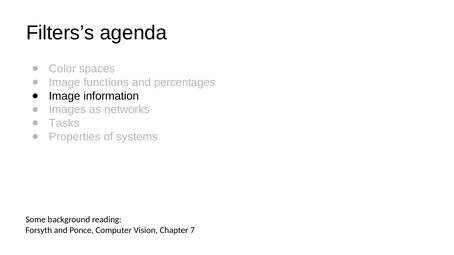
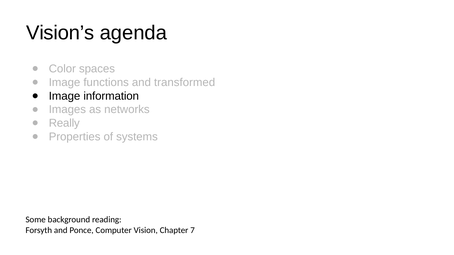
Filters’s: Filters’s -> Vision’s (60, 33)
percentages: percentages -> transformed (185, 83)
Tasks: Tasks -> Really (64, 123)
